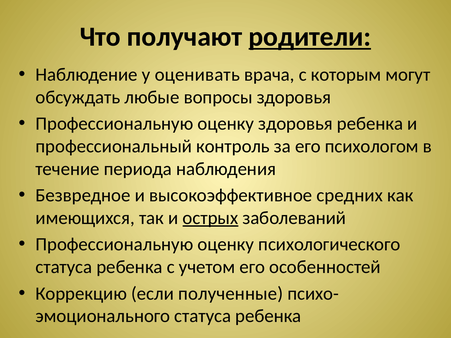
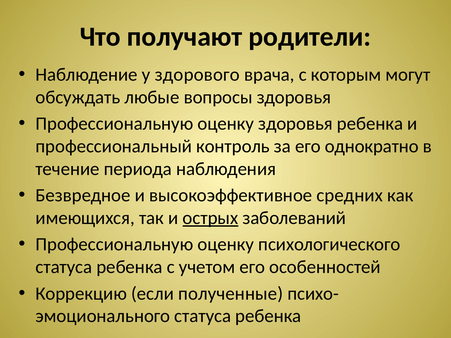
родители underline: present -> none (310, 37)
оценивать: оценивать -> здорового (197, 75)
психологом: психологом -> однократно (372, 146)
